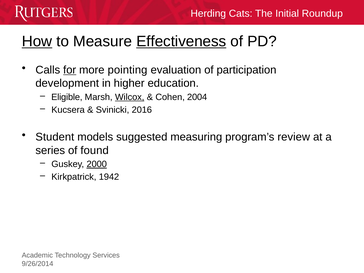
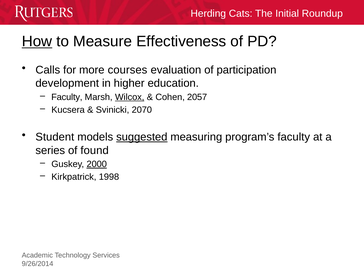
Effectiveness underline: present -> none (181, 41)
for underline: present -> none (70, 70)
pointing: pointing -> courses (128, 70)
Eligible: Eligible -> Faculty (67, 97)
2004: 2004 -> 2057 (197, 97)
2016: 2016 -> 2070 (142, 110)
suggested underline: none -> present (142, 137)
program’s review: review -> faculty (294, 137)
1942: 1942 -> 1998 (109, 177)
